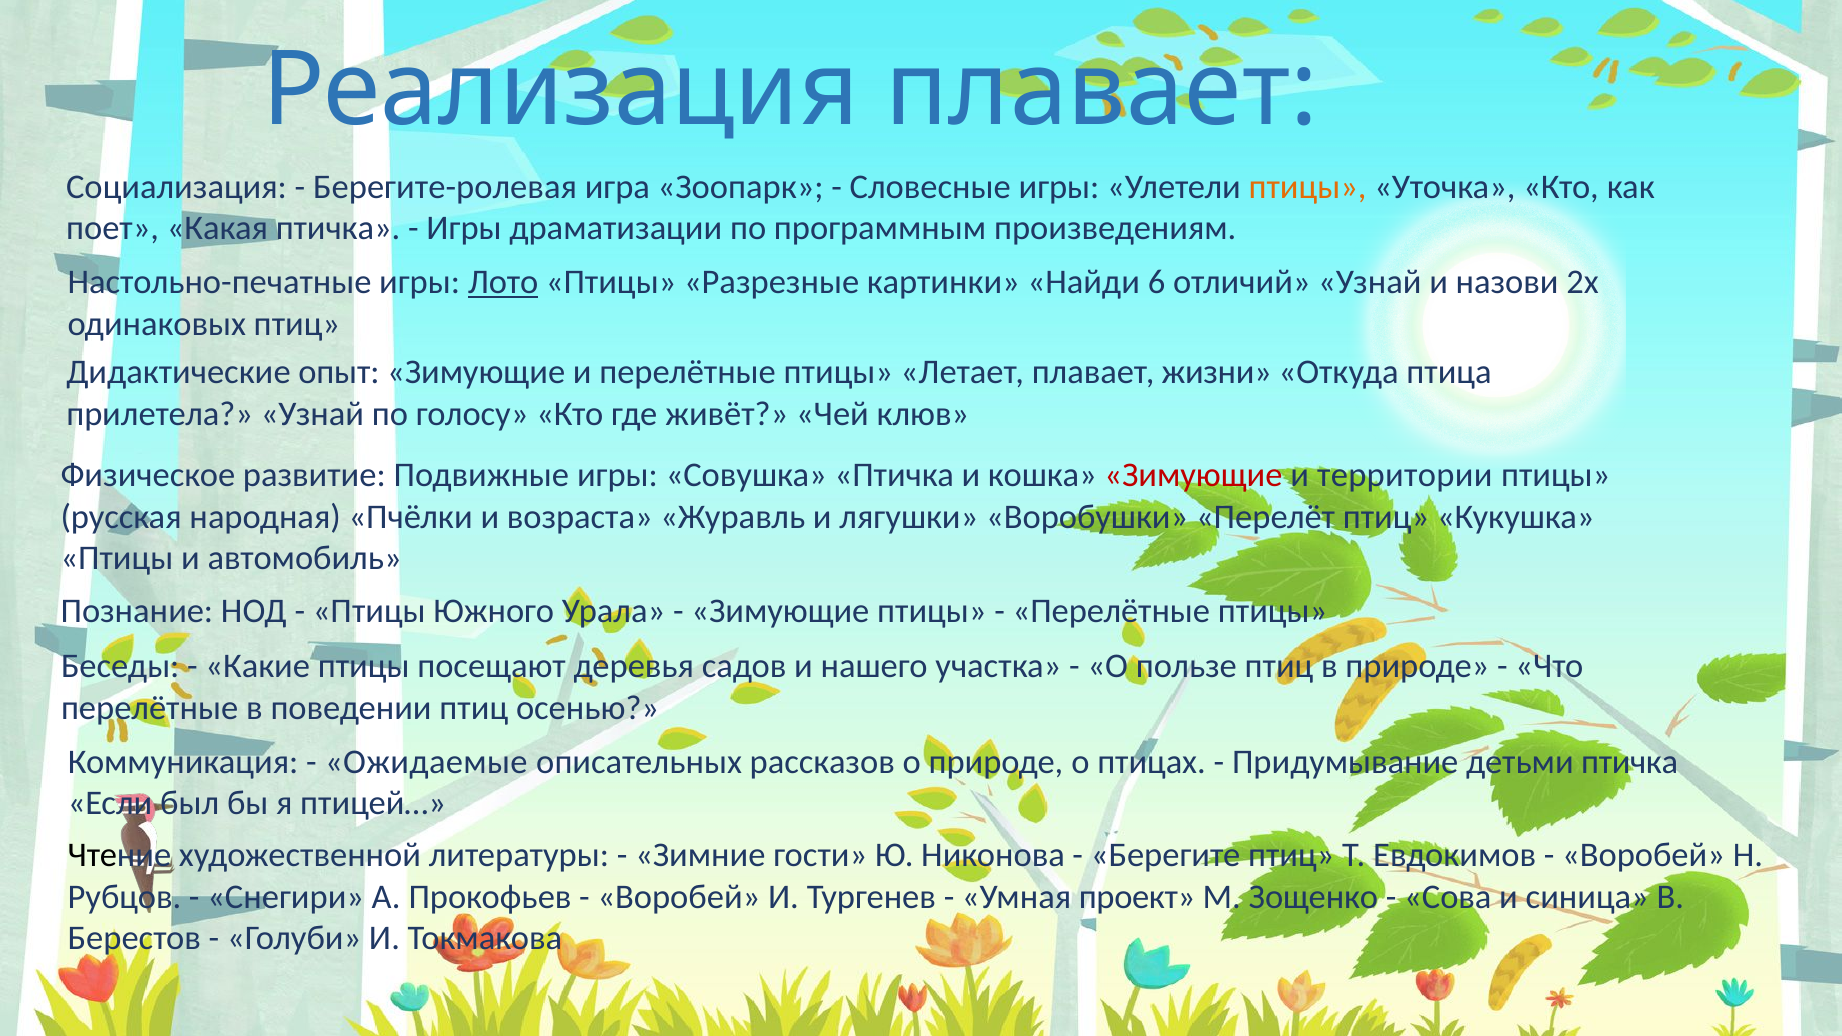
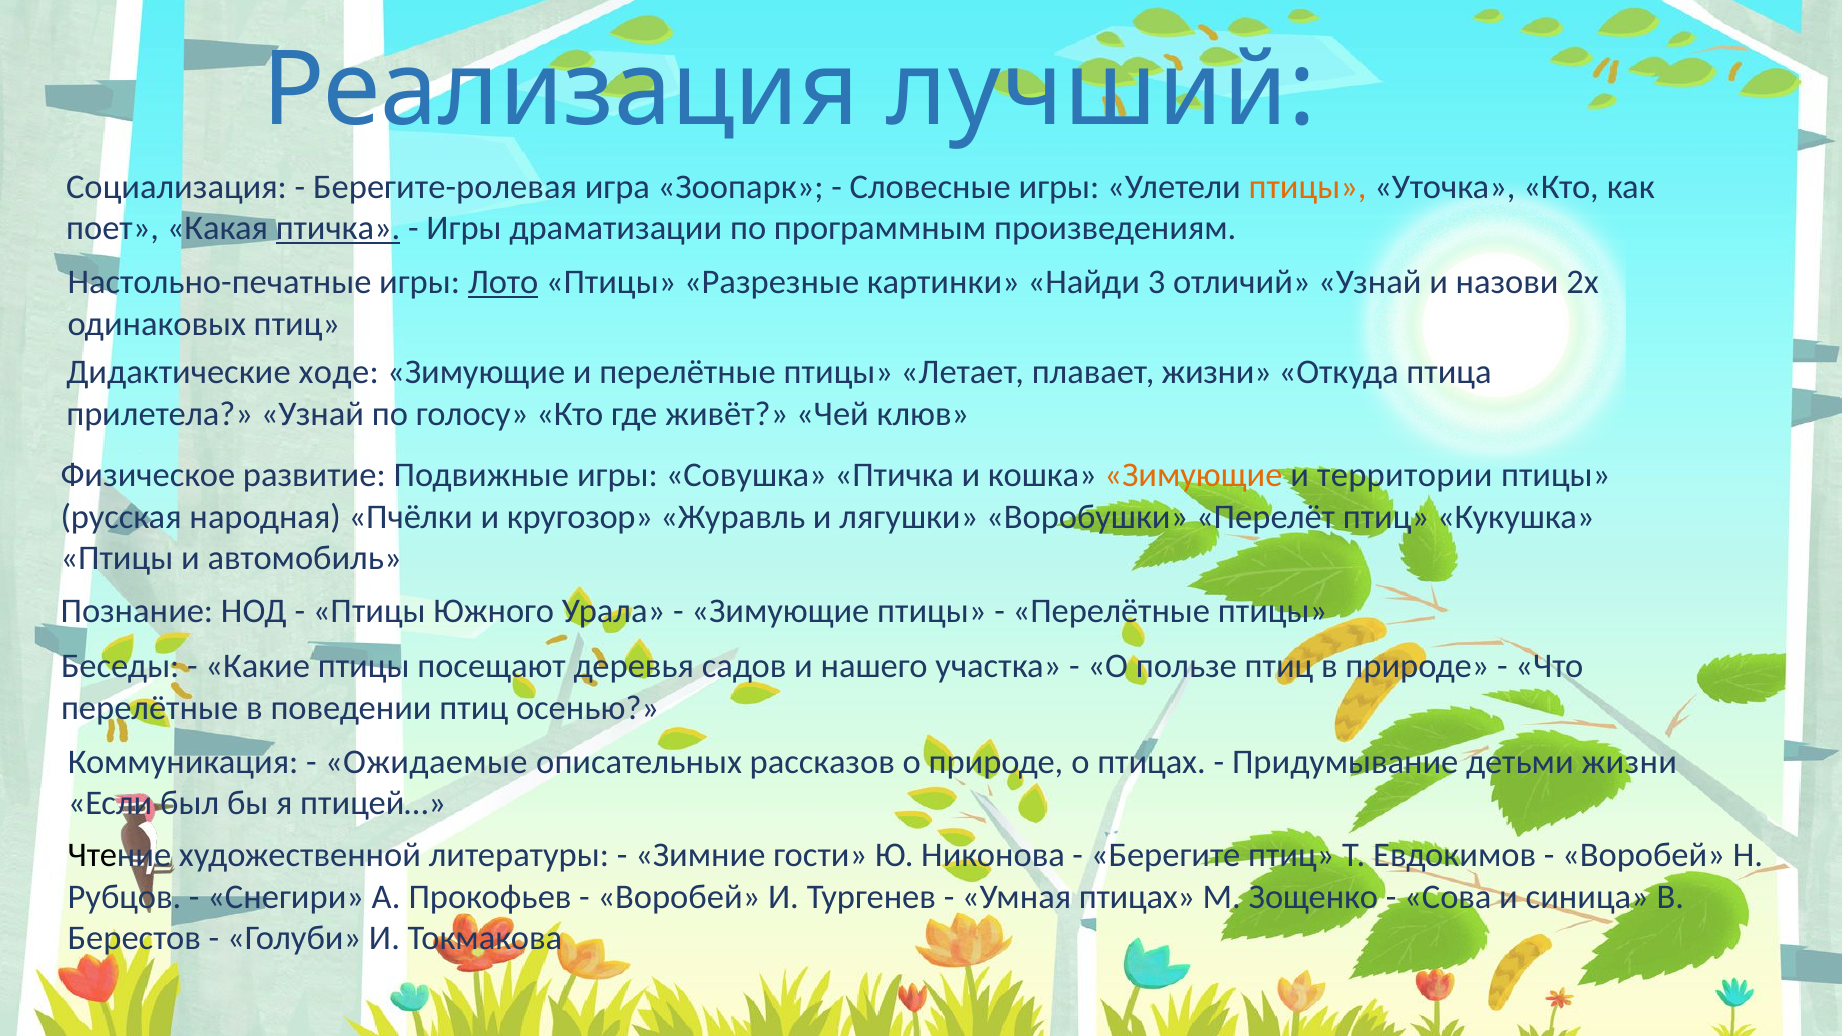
Реализация плавает: плавает -> лучший (1102, 90)
птичка underline: none -> present (338, 228)
6: 6 -> 3 (1156, 282)
опыт: опыт -> ходе (339, 372)
Зимующие colour: red -> orange (1193, 475)
возраста: возраста -> кругозор (580, 517)
детьми птичка: птичка -> жизни (1629, 762)
Умная проект: проект -> птицах (1137, 897)
